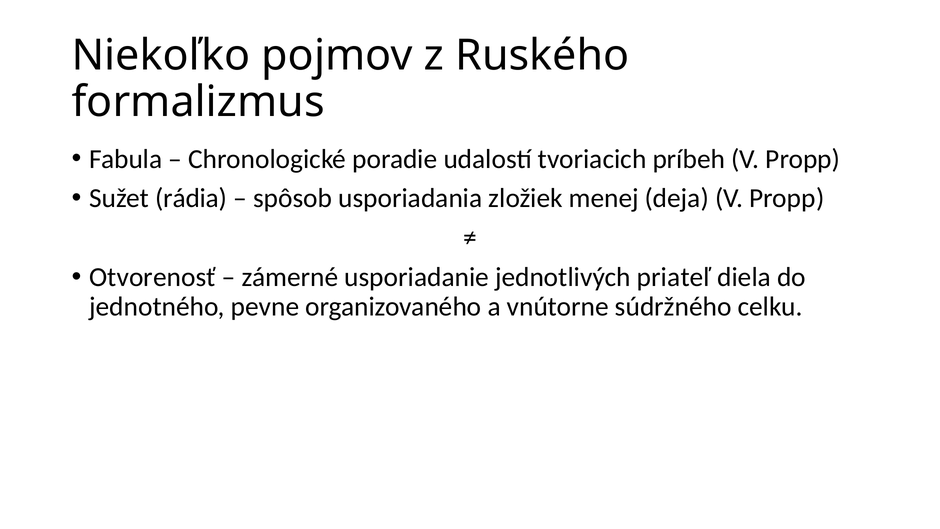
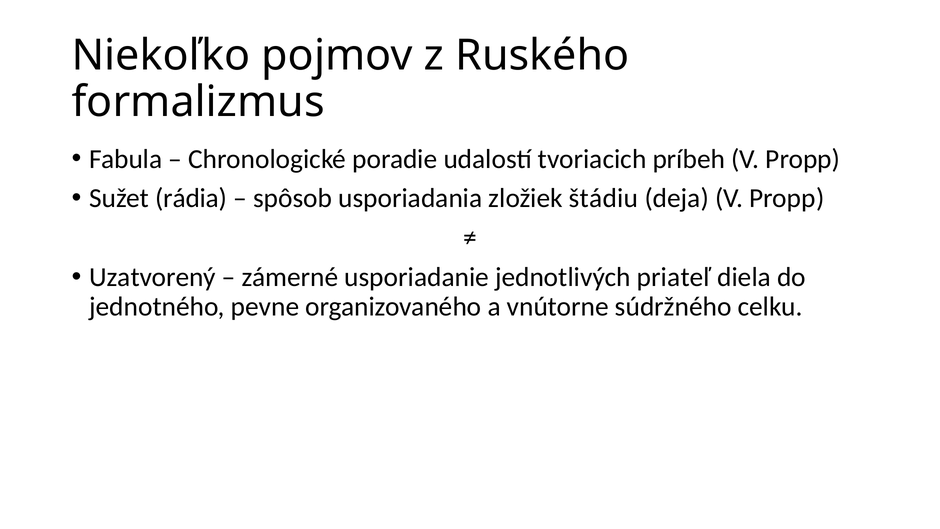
menej: menej -> štádiu (604, 198)
Otvorenosť: Otvorenosť -> Uzatvorený (153, 277)
